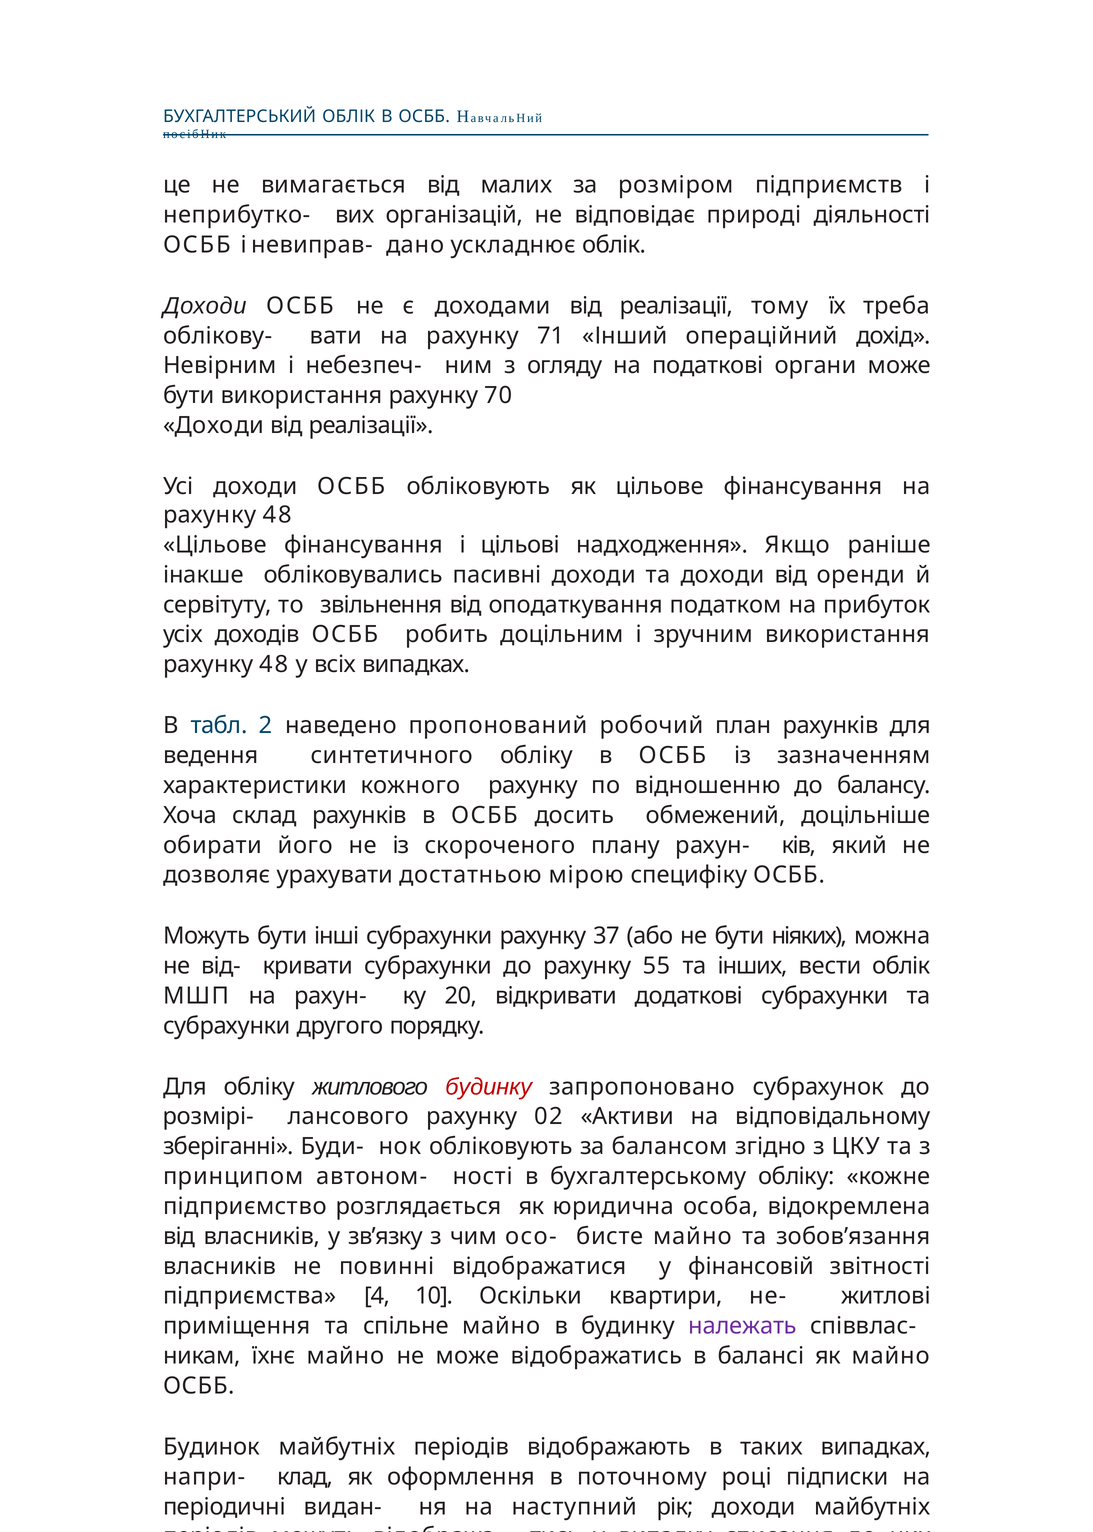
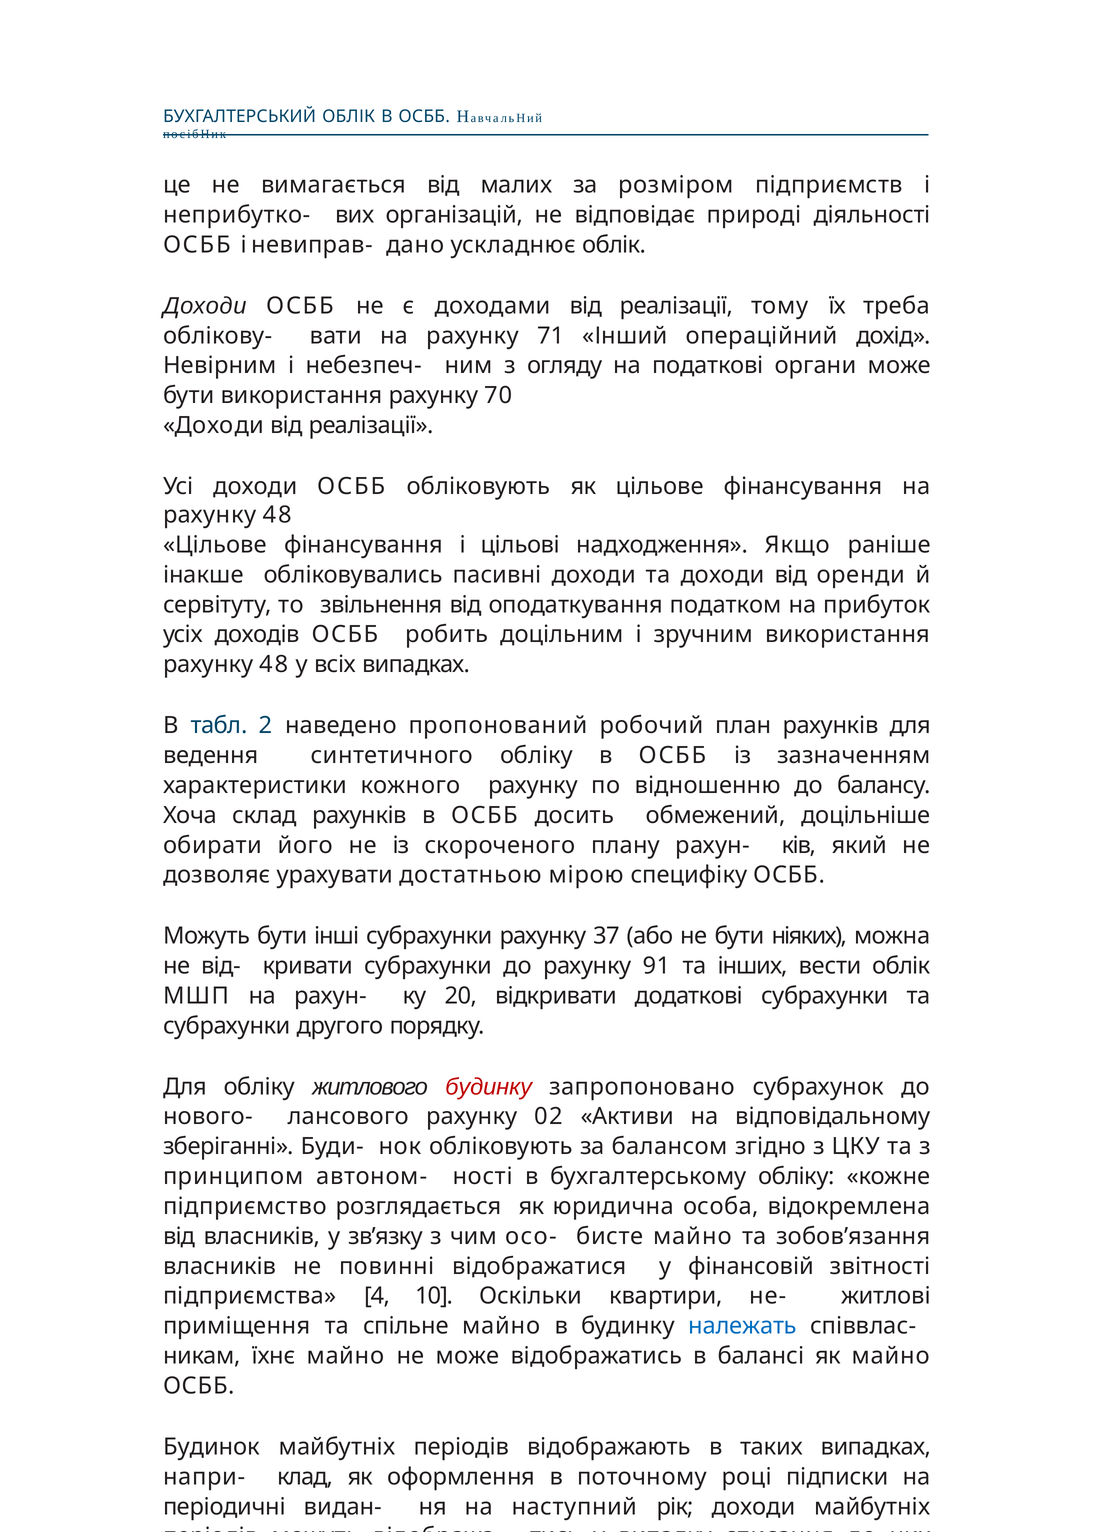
55: 55 -> 91 (656, 966)
розмірі-: розмірі- -> нового- (208, 1117)
належать colour: purple -> blue (743, 1326)
